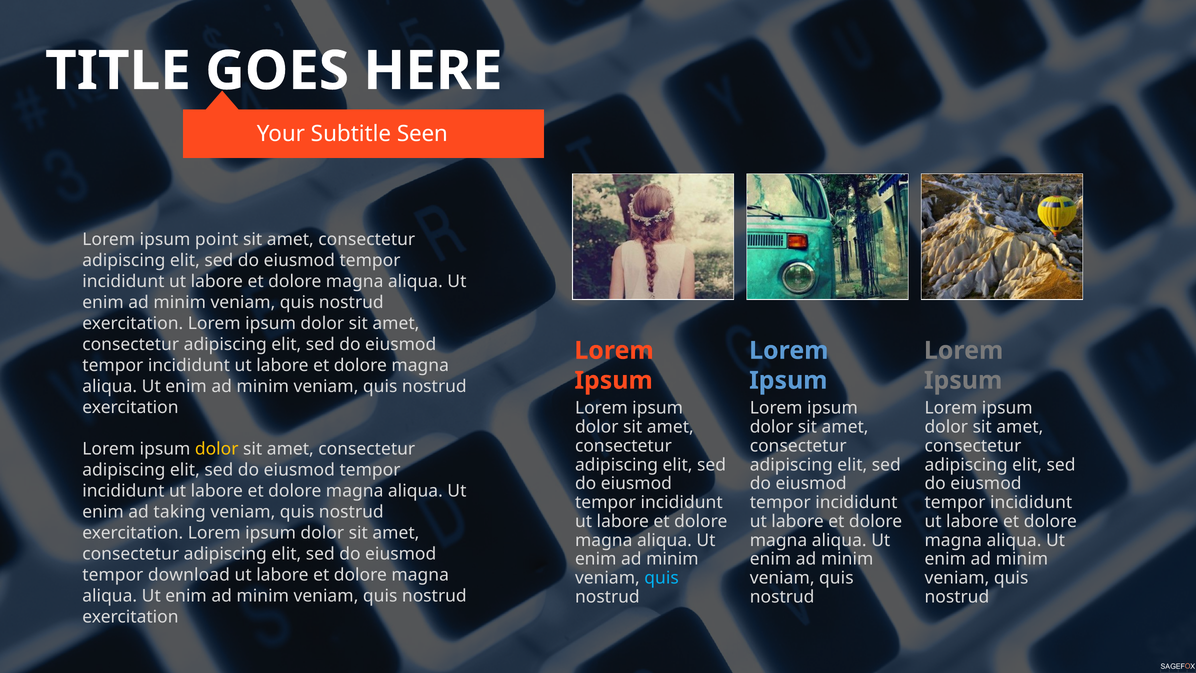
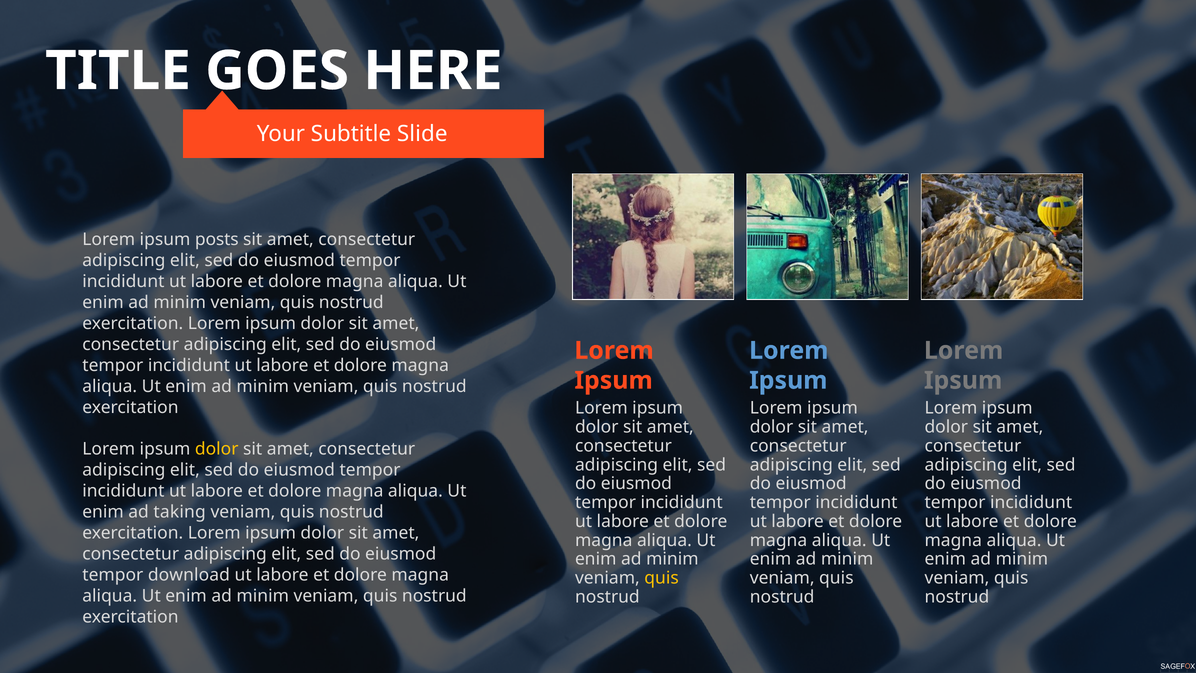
Seen: Seen -> Slide (422, 134)
point: point -> posts (217, 240)
quis colour: light blue -> yellow (662, 578)
